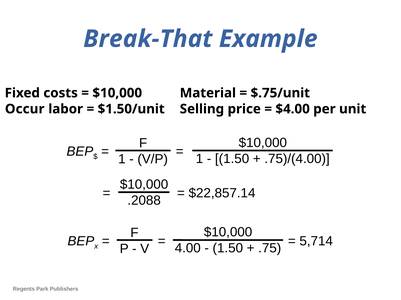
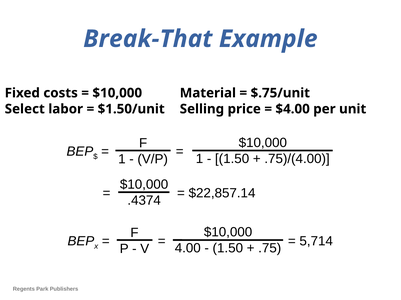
Occur: Occur -> Select (25, 109)
.2088: .2088 -> .4374 (144, 201)
